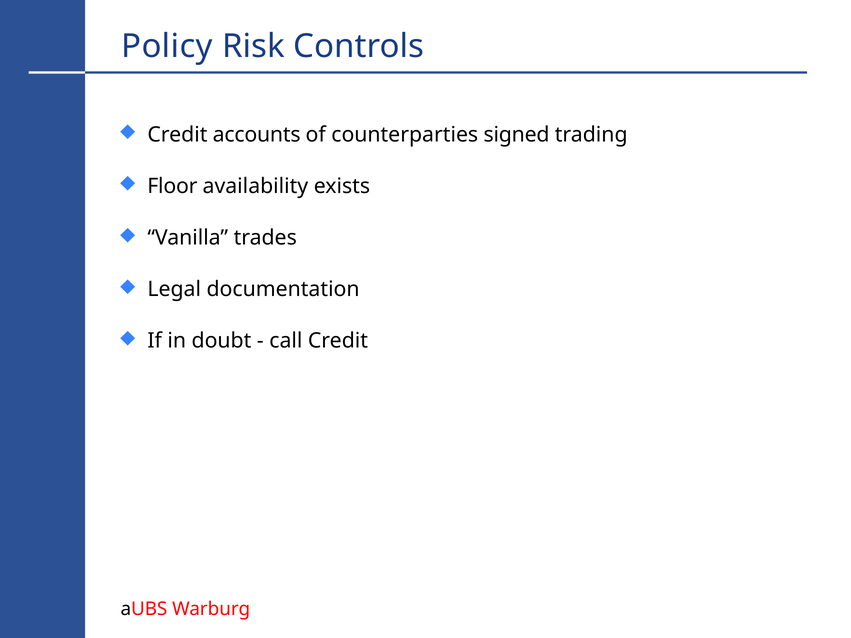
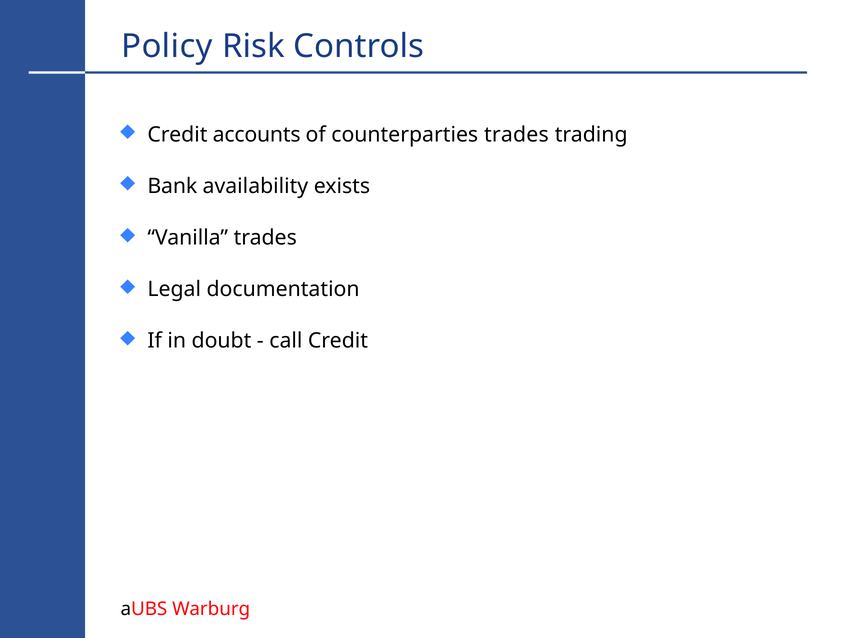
counterparties signed: signed -> trades (516, 135)
Floor: Floor -> Bank (172, 186)
